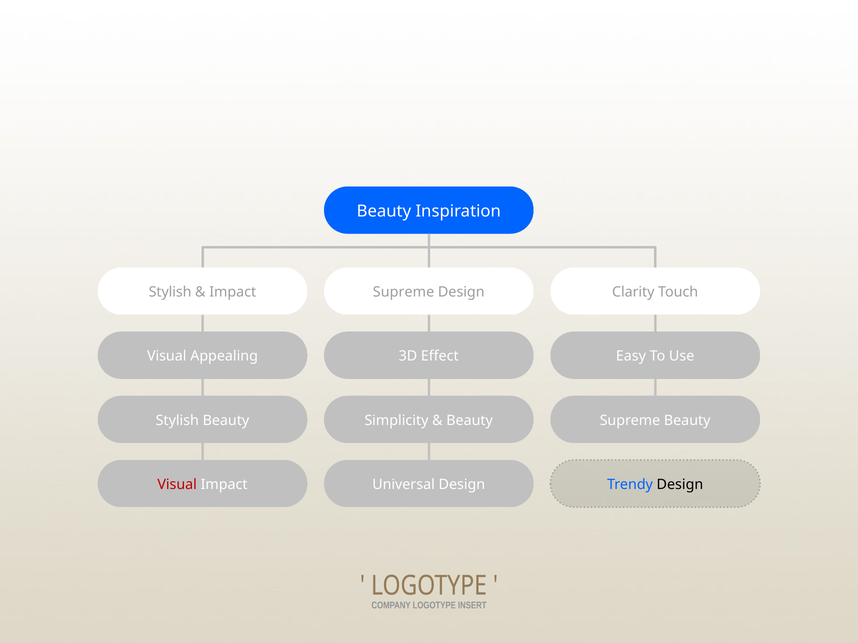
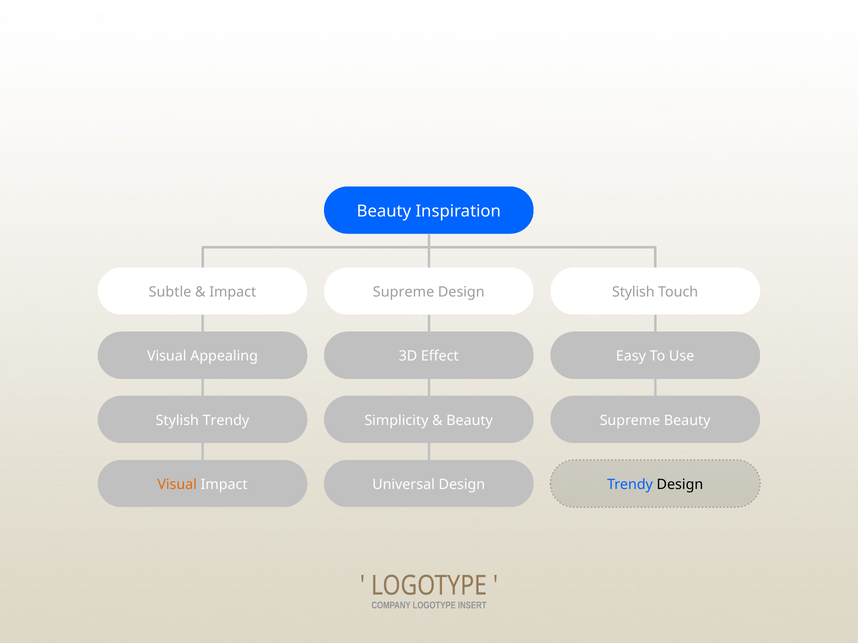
Stylish: Stylish -> Subtle (170, 292)
Impact Clarity: Clarity -> Stylish (633, 292)
Stylish Beauty: Beauty -> Trendy (226, 421)
Visual colour: red -> orange (177, 485)
